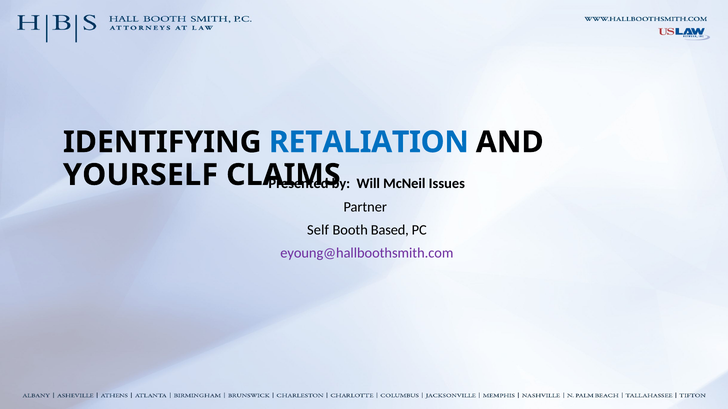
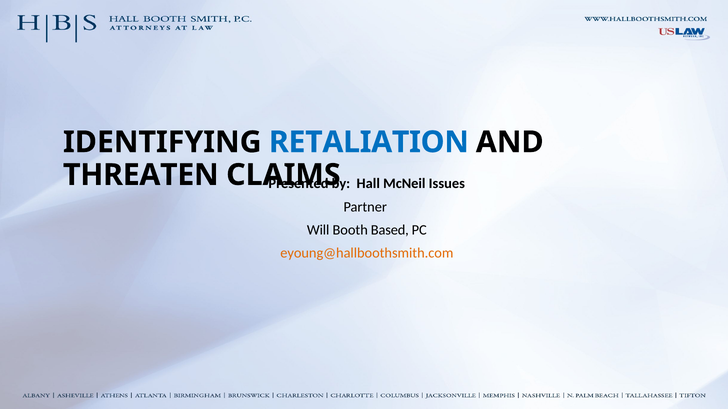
YOURSELF: YOURSELF -> THREATEN (141, 175)
Will: Will -> Hall (368, 184)
Self: Self -> Will (318, 230)
eyoung@hallboothsmith.com colour: purple -> orange (367, 253)
